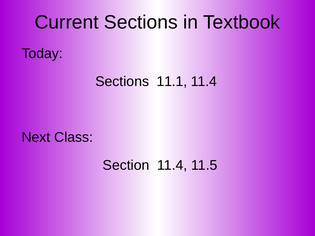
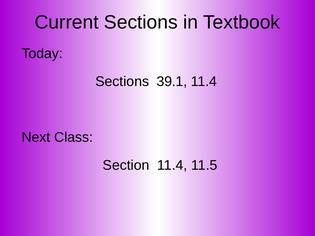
11.1: 11.1 -> 39.1 (172, 81)
